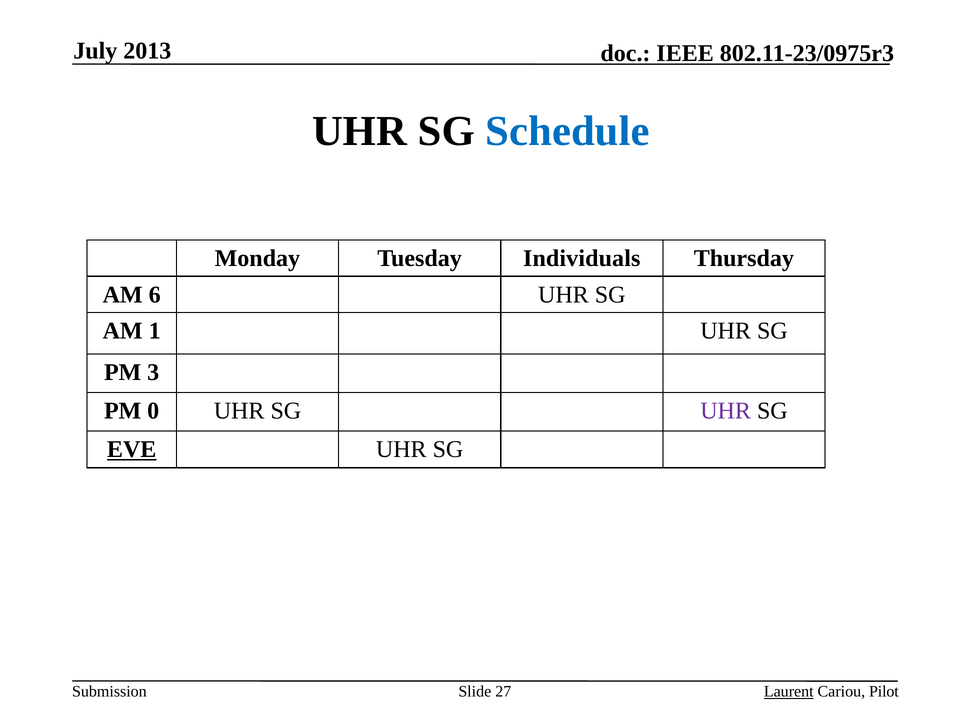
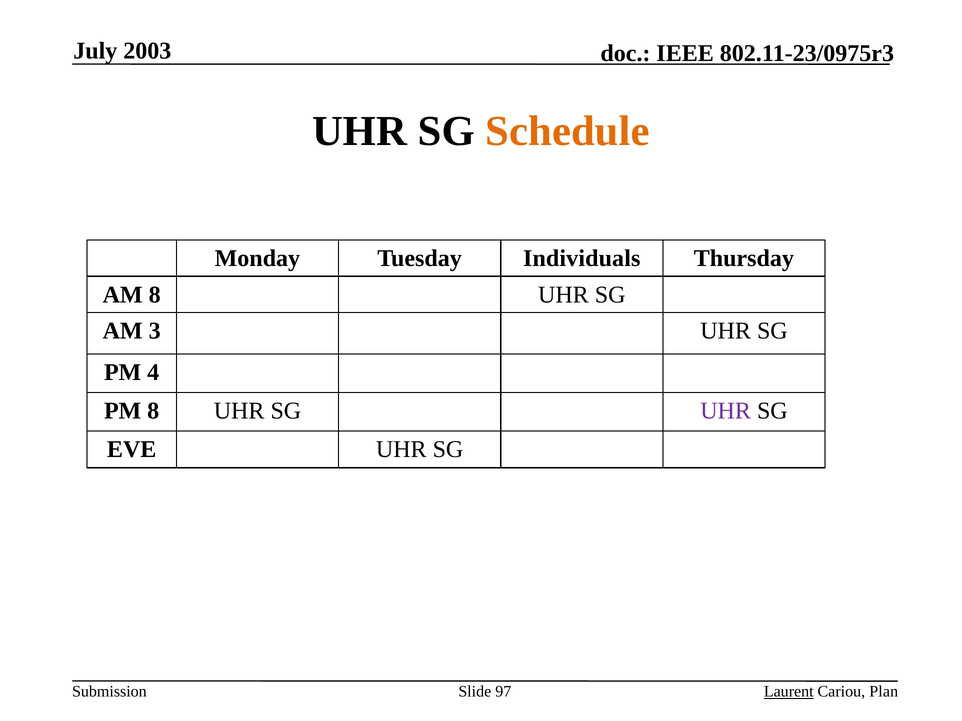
2013: 2013 -> 2003 (147, 51)
Schedule colour: blue -> orange (567, 131)
AM 6: 6 -> 8 (155, 295)
1: 1 -> 3 (155, 331)
3: 3 -> 4 (153, 373)
PM 0: 0 -> 8 (153, 411)
EVE underline: present -> none (132, 450)
27: 27 -> 97 (503, 692)
Pilot: Pilot -> Plan (884, 692)
